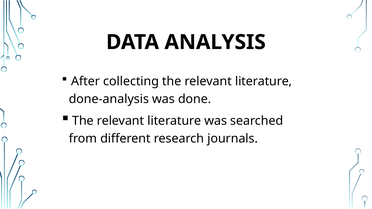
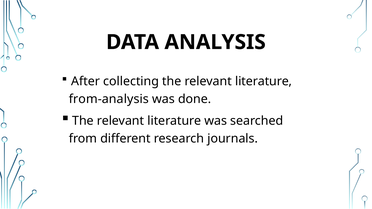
done-analysis: done-analysis -> from-analysis (109, 99)
